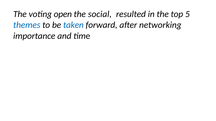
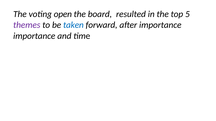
social: social -> board (100, 14)
themes colour: blue -> purple (27, 25)
after networking: networking -> importance (160, 25)
